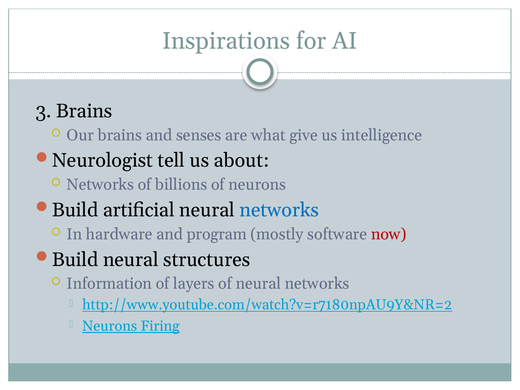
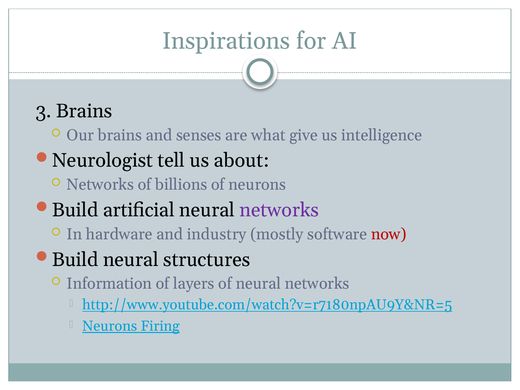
networks colour: blue -> purple (279, 210)
program: program -> industry (217, 234)
http://www.youtube.com/watch?v=r7180npAU9Y&NR=2: http://www.youtube.com/watch?v=r7180npAU9Y&NR=2 -> http://www.youtube.com/watch?v=r7180npAU9Y&NR=5 (267, 305)
